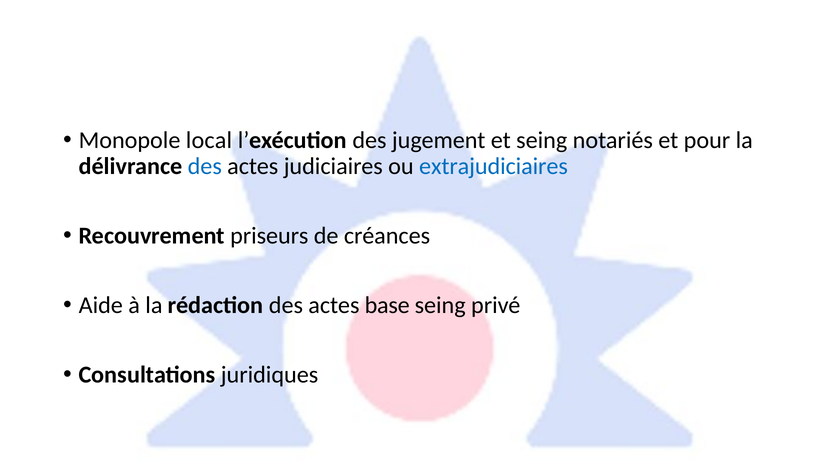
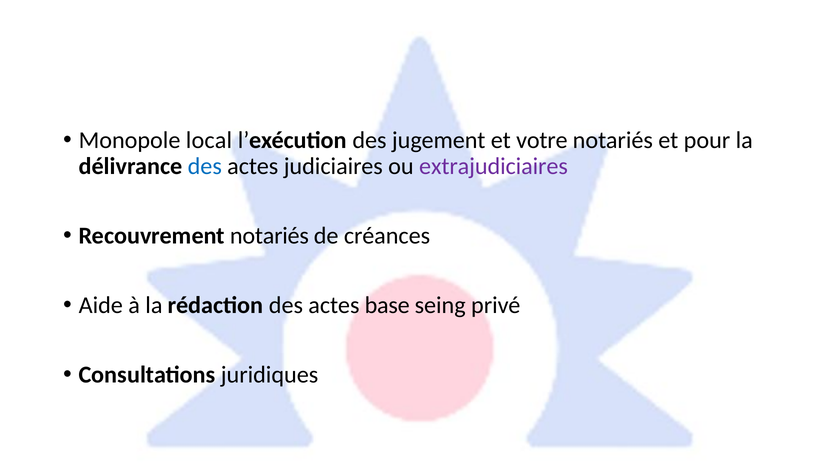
et seing: seing -> votre (542, 140)
extrajudiciaires colour: blue -> purple (493, 166)
Recouvrement priseurs: priseurs -> notariés (269, 236)
